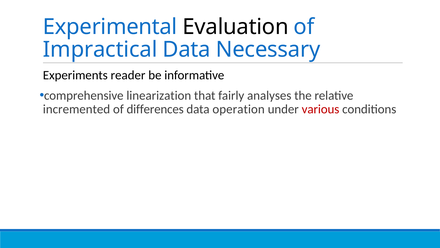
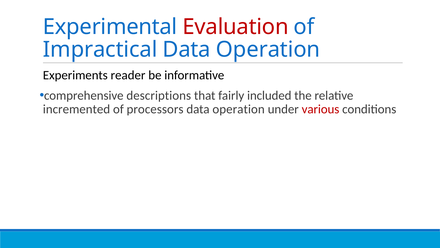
Evaluation colour: black -> red (236, 27)
Necessary: Necessary -> Operation (268, 49)
linearization: linearization -> descriptions (159, 95)
analyses: analyses -> included (269, 95)
differences: differences -> processors (155, 109)
